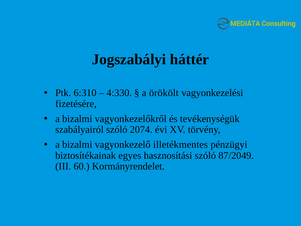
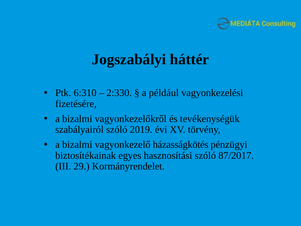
4:330: 4:330 -> 2:330 (119, 93)
örökölt: örökölt -> például (164, 93)
2074: 2074 -> 2019 (141, 130)
illetékmentes: illetékmentes -> házasságkötés (181, 145)
87/2049: 87/2049 -> 87/2017 (236, 155)
60: 60 -> 29 (82, 166)
